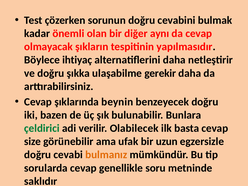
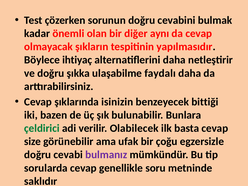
gerekir: gerekir -> faydalı (160, 73)
beynin: beynin -> isinizin (117, 102)
benzeyecek doğru: doğru -> bittiği (205, 102)
uzun: uzun -> çoğu (167, 142)
bulmanız colour: orange -> purple (106, 155)
